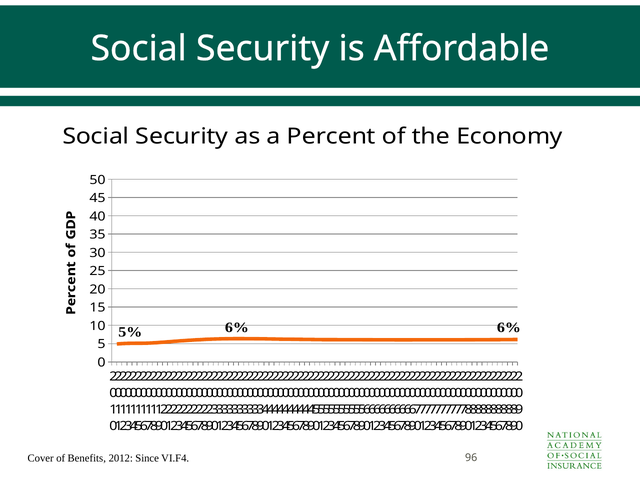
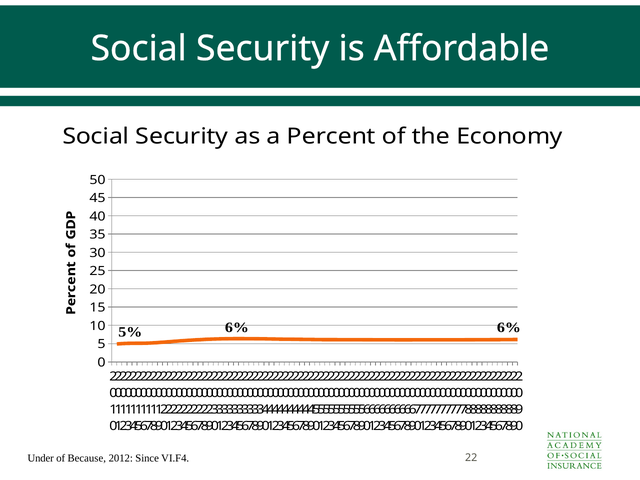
Cover: Cover -> Under (41, 458)
Benefits: Benefits -> Because (87, 458)
96: 96 -> 22 (471, 458)
